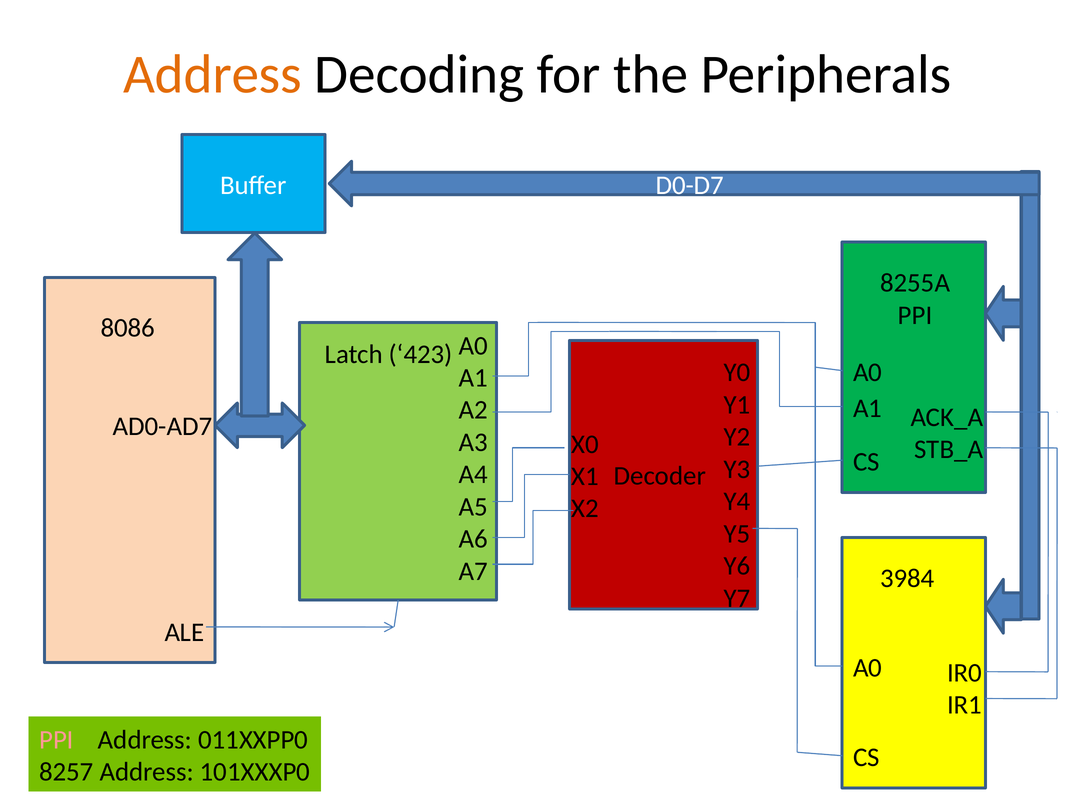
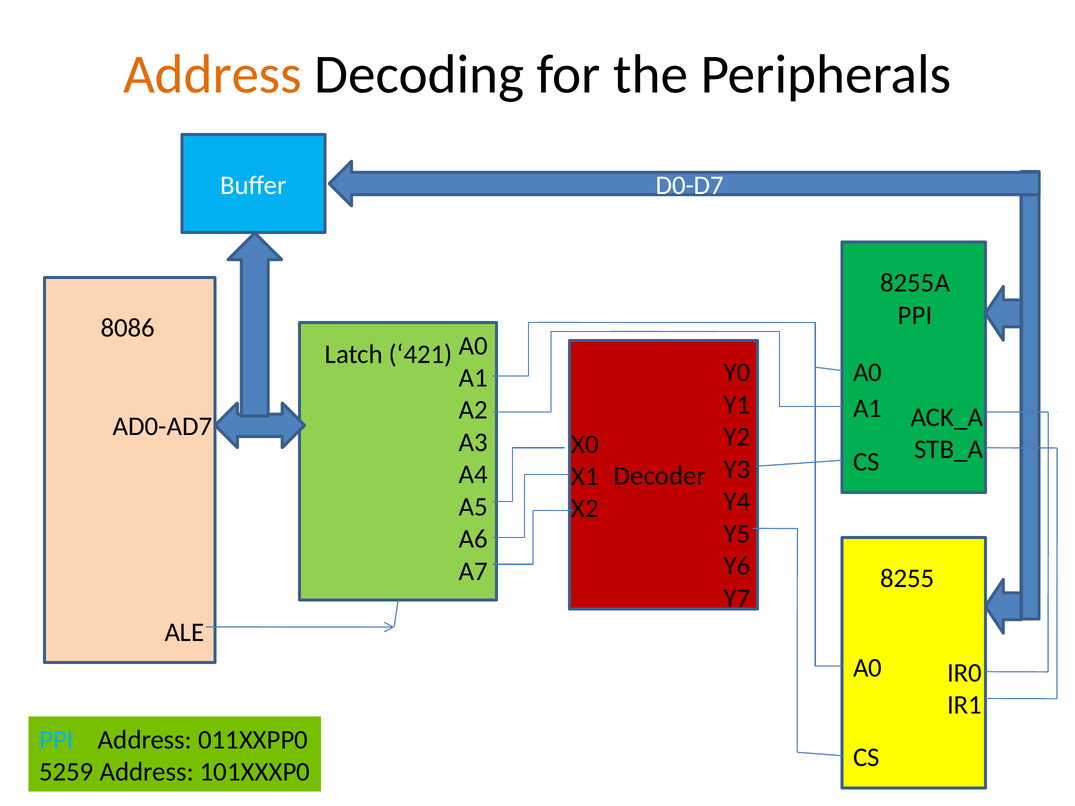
423: 423 -> 421 (421, 355)
3984: 3984 -> 8255 (907, 579)
PPI colour: pink -> light blue (56, 740)
8257: 8257 -> 5259 (66, 772)
